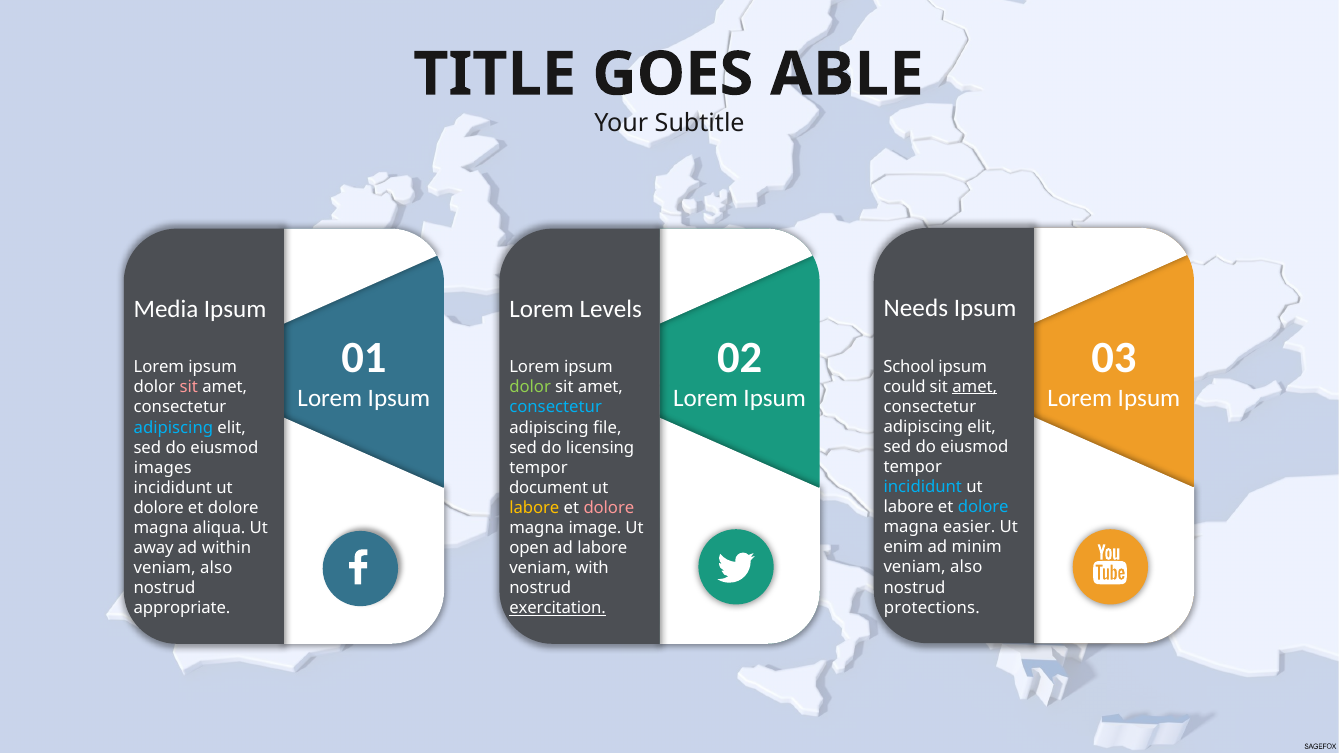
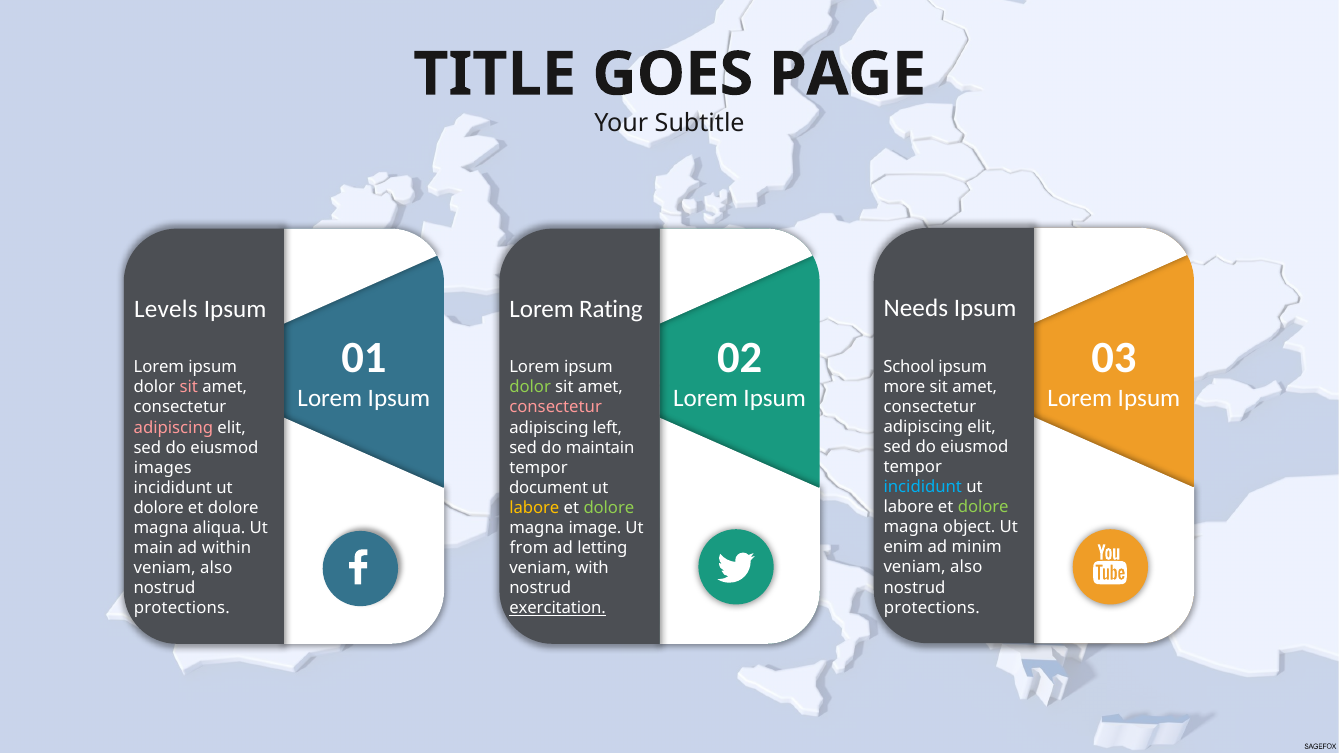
ABLE: ABLE -> PAGE (848, 74)
Media: Media -> Levels (166, 309)
Levels: Levels -> Rating (611, 309)
could: could -> more (904, 387)
amet underline: present -> none (975, 387)
consectetur colour: light blue -> pink (556, 408)
adipiscing colour: light blue -> pink (173, 428)
file: file -> left (607, 428)
licensing: licensing -> maintain (600, 448)
dolore colour: light blue -> light green (983, 507)
dolore colour: pink -> light green (609, 508)
easier: easier -> object (969, 527)
away: away -> main (153, 548)
open: open -> from (529, 548)
ad labore: labore -> letting (602, 548)
appropriate: appropriate -> protections (182, 608)
